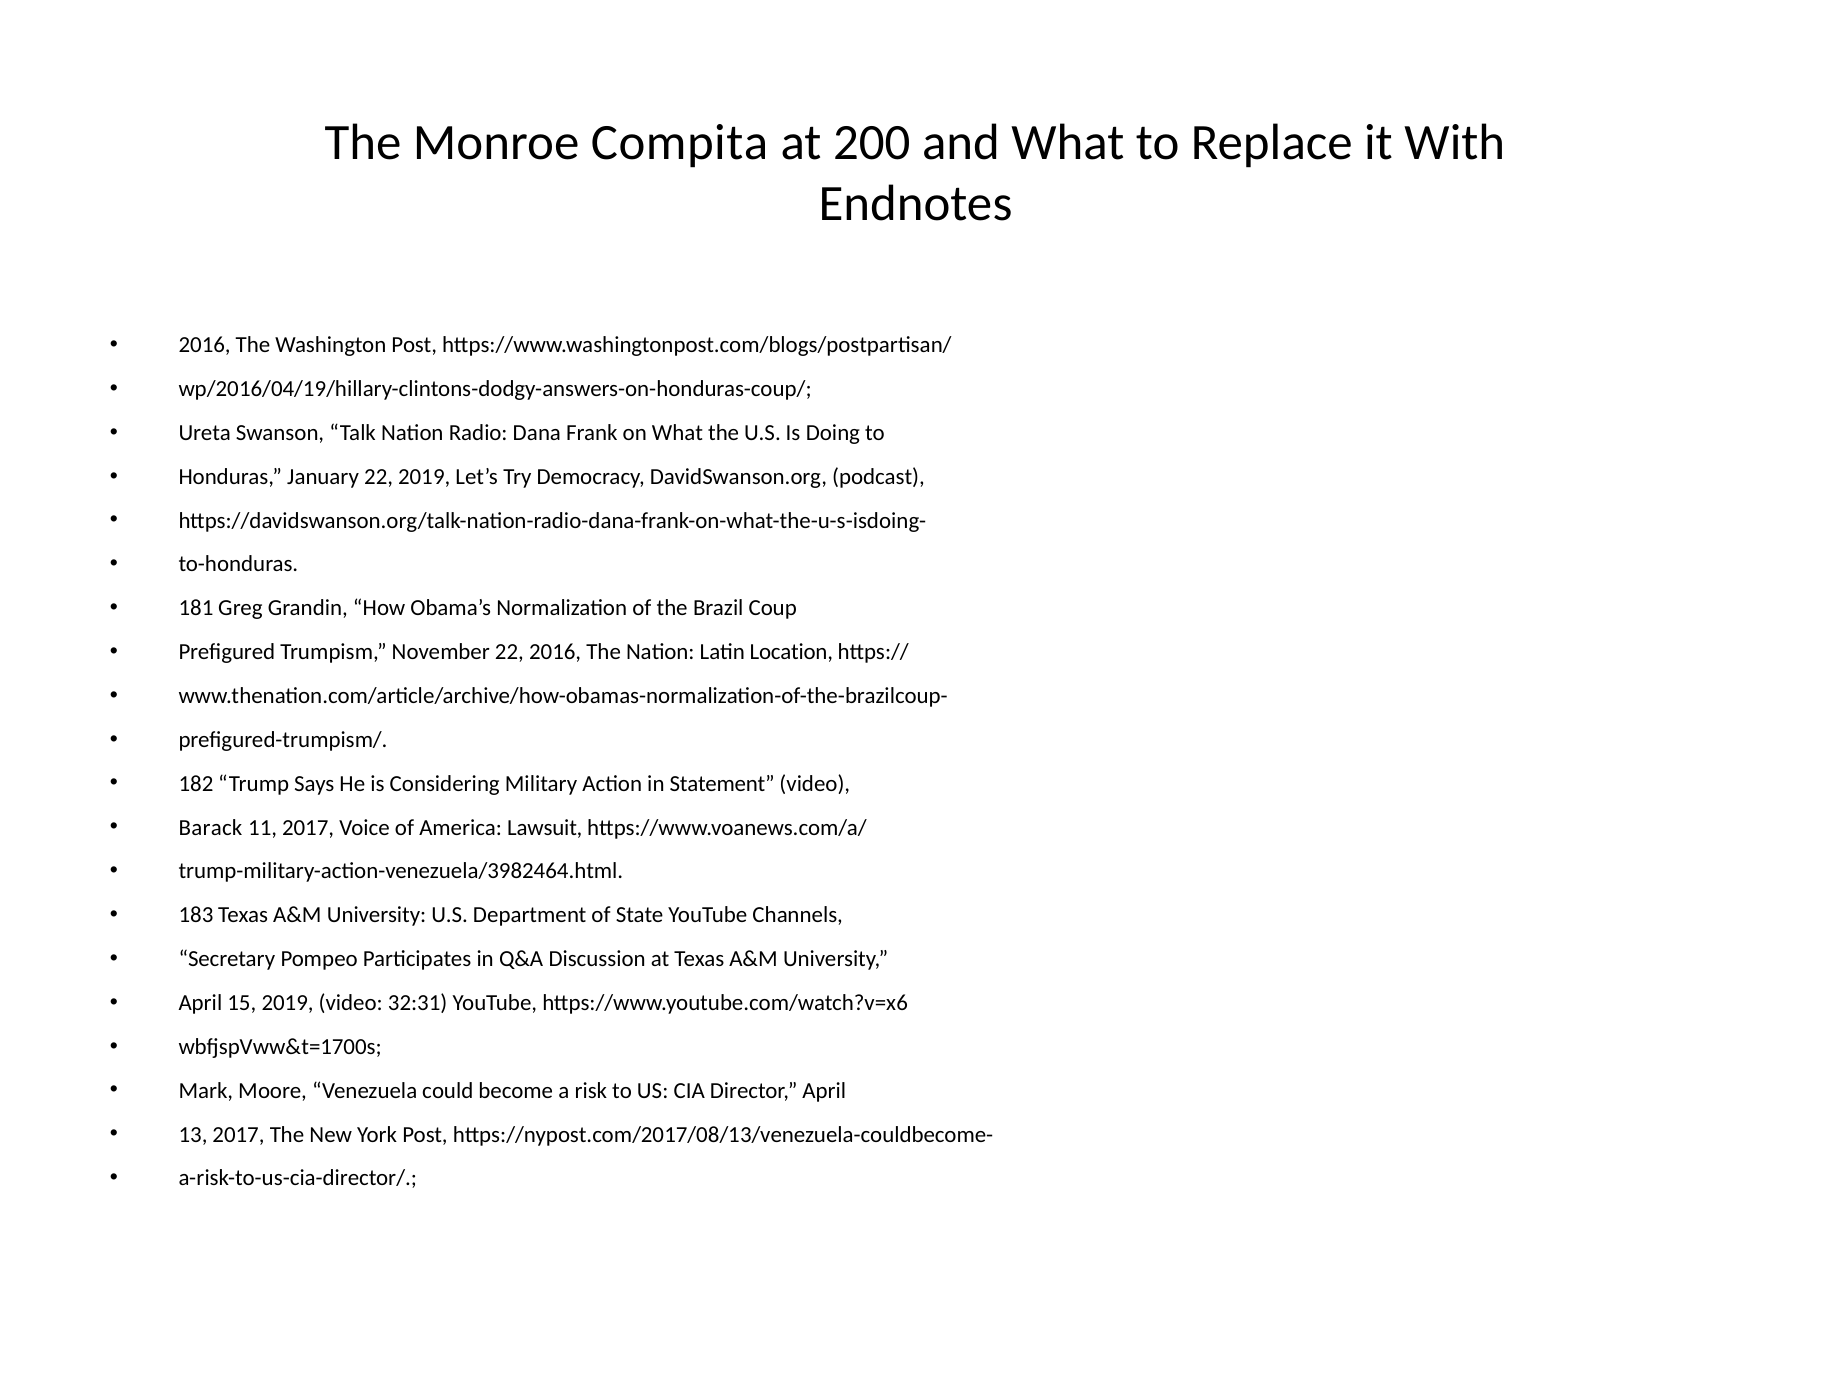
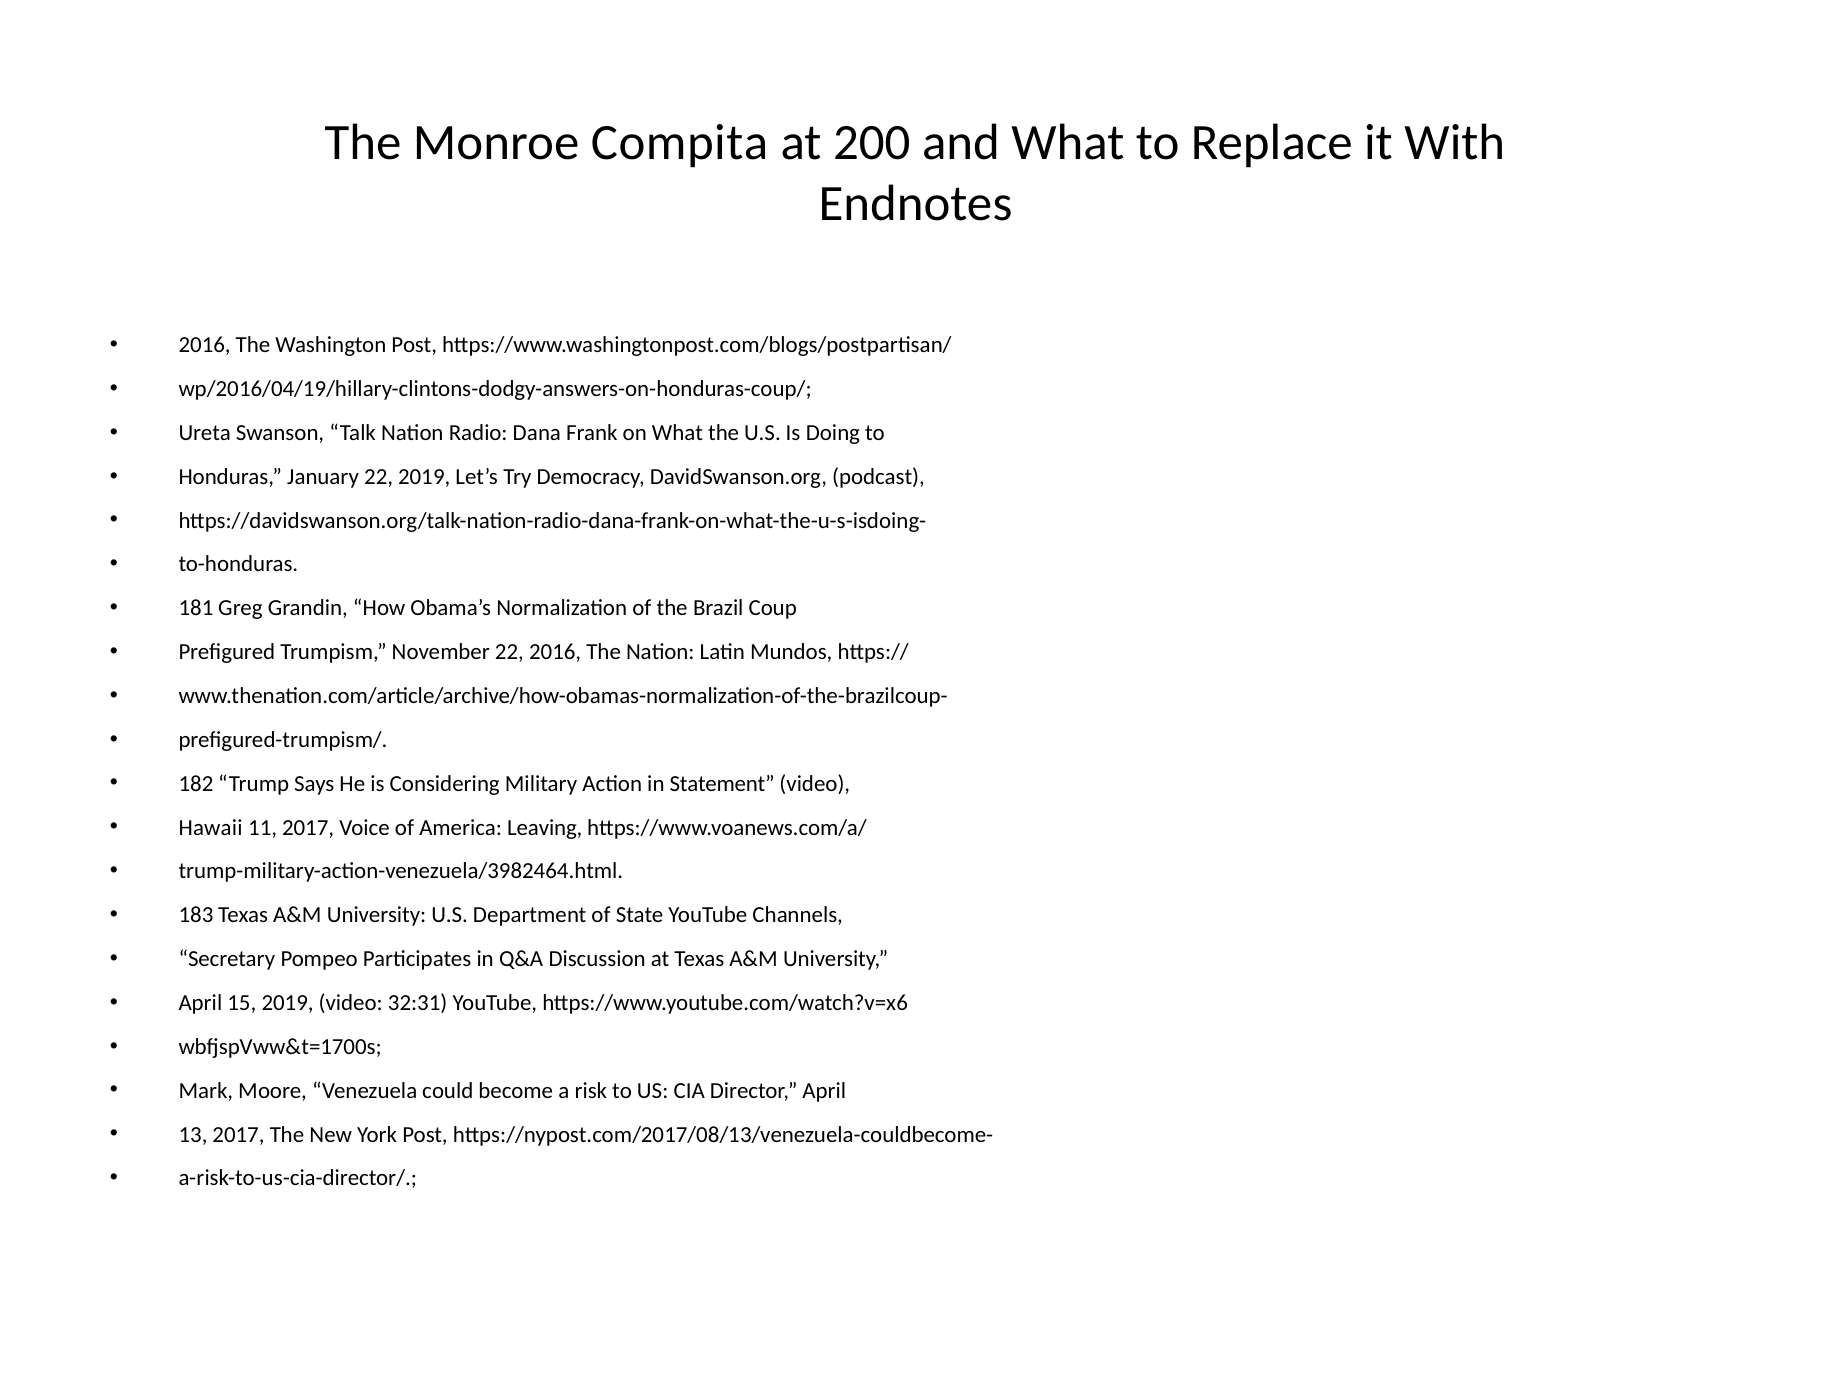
Location: Location -> Mundos (791, 652)
Barack: Barack -> Hawaii (211, 827)
Lawsuit: Lawsuit -> Leaving (545, 827)
